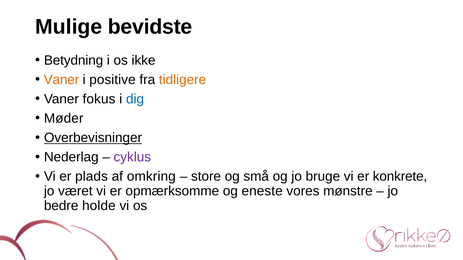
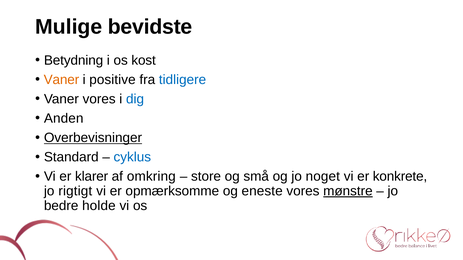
ikke: ikke -> kost (144, 60)
tidligere colour: orange -> blue (183, 80)
Vaner fokus: fokus -> vores (99, 99)
Møder: Møder -> Anden (64, 119)
Nederlag: Nederlag -> Standard (71, 157)
cyklus colour: purple -> blue (132, 157)
plads: plads -> klarer (92, 177)
bruge: bruge -> noget (323, 177)
været: været -> rigtigt (75, 191)
mønstre underline: none -> present (348, 191)
